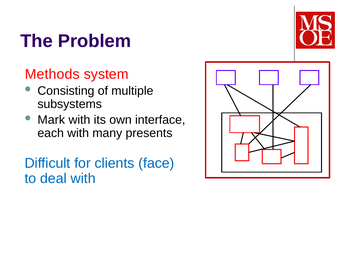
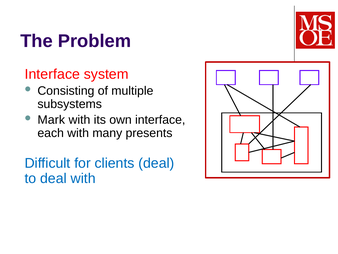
Methods: Methods -> Interface (52, 74)
clients face: face -> deal (156, 163)
